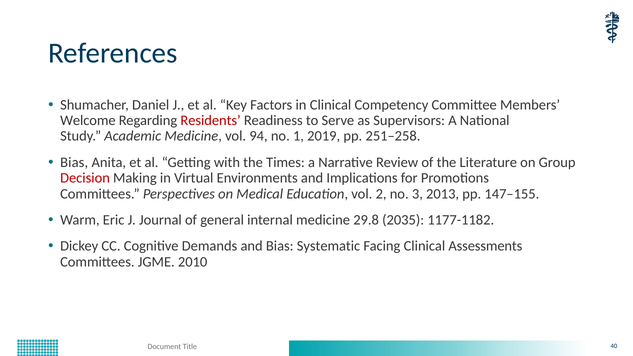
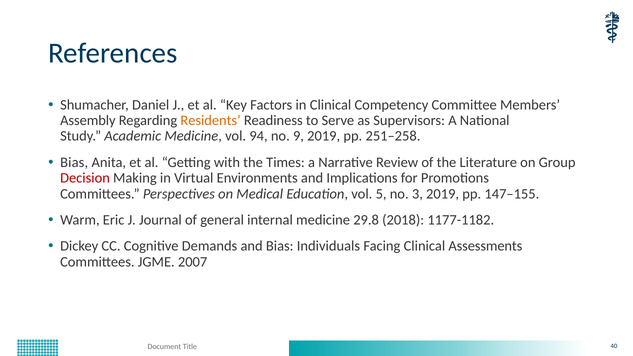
Welcome: Welcome -> Assembly (88, 121)
Residents colour: red -> orange (211, 121)
1: 1 -> 9 (299, 136)
2: 2 -> 5 (381, 194)
3 2013: 2013 -> 2019 (443, 194)
2035: 2035 -> 2018 (403, 220)
Systematic: Systematic -> Individuals (328, 246)
2010: 2010 -> 2007 (193, 262)
